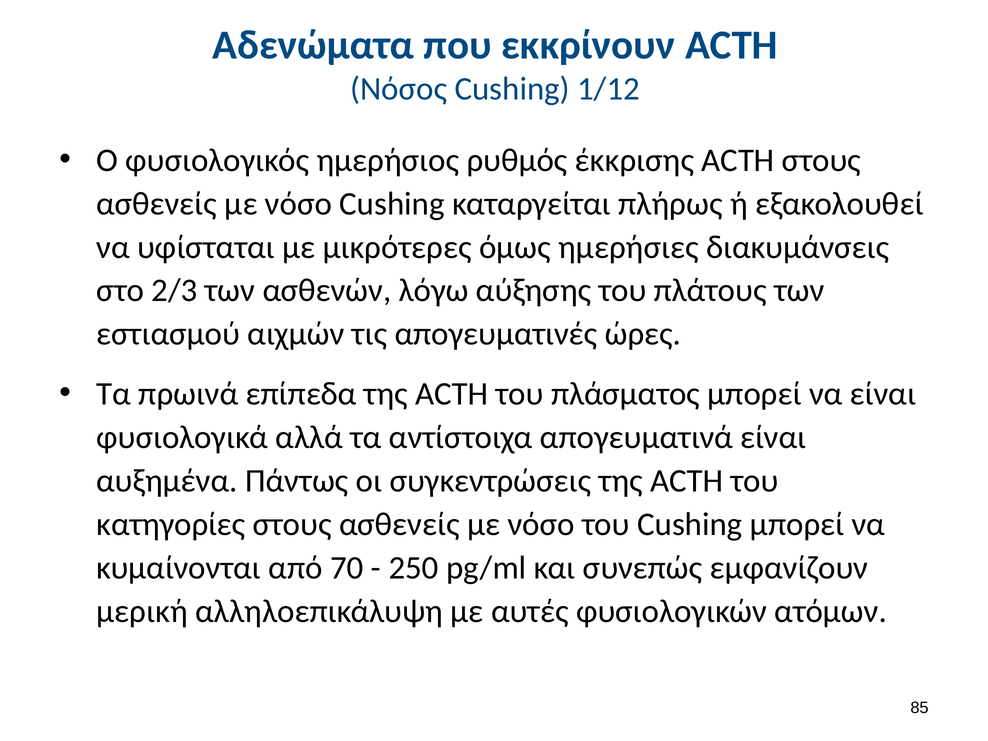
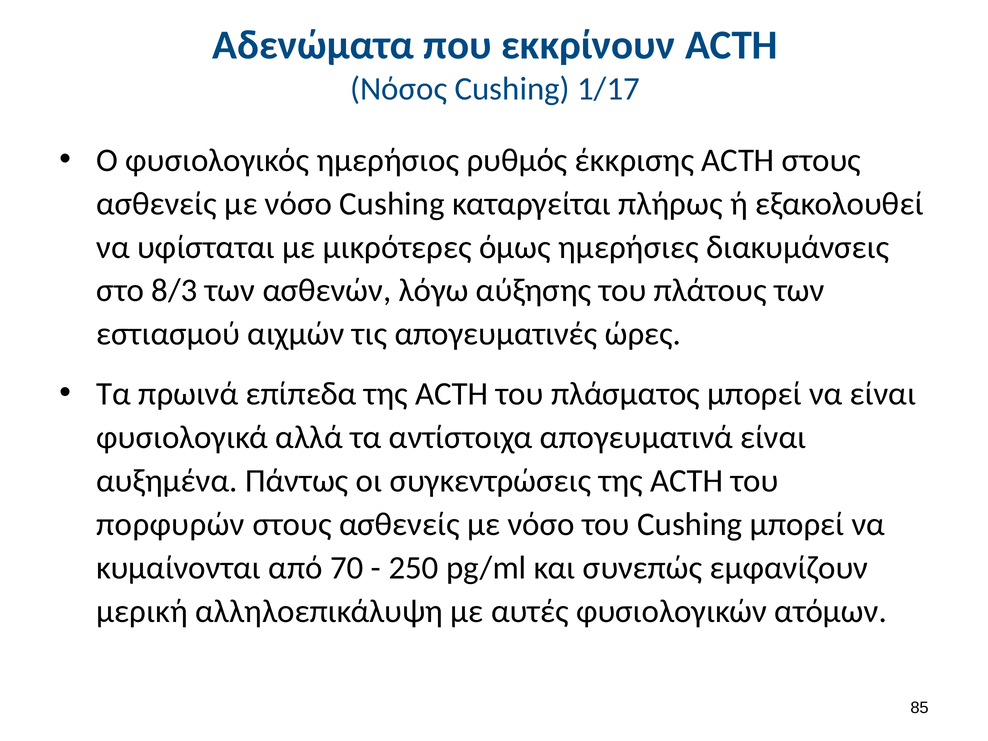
1/12: 1/12 -> 1/17 (609, 89)
2/3: 2/3 -> 8/3 (174, 291)
κατηγορίες: κατηγορίες -> πορφυρών (171, 524)
